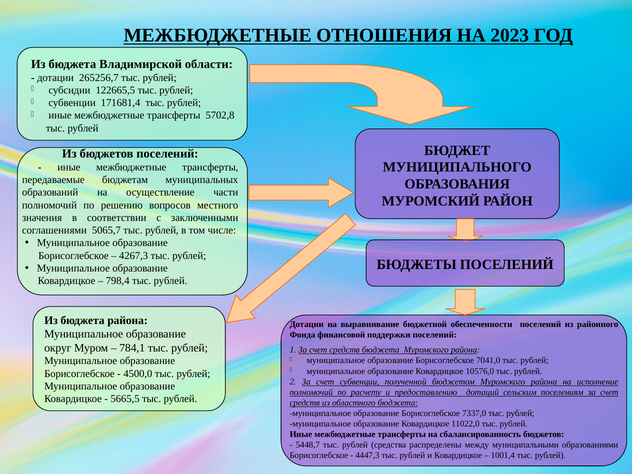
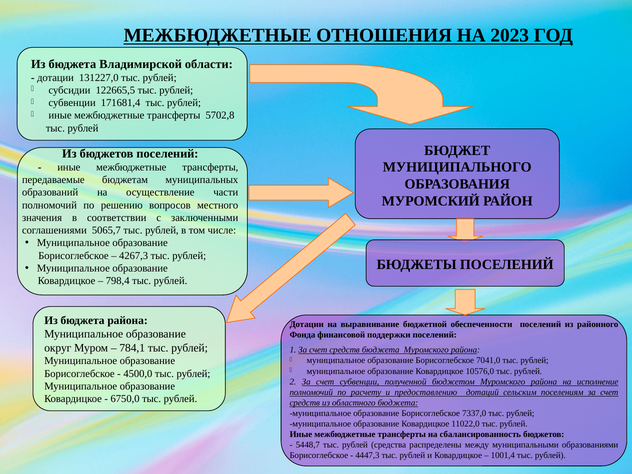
265256,7: 265256,7 -> 131227,0 (99, 78)
5665,5: 5665,5 -> 6750,0 (125, 399)
